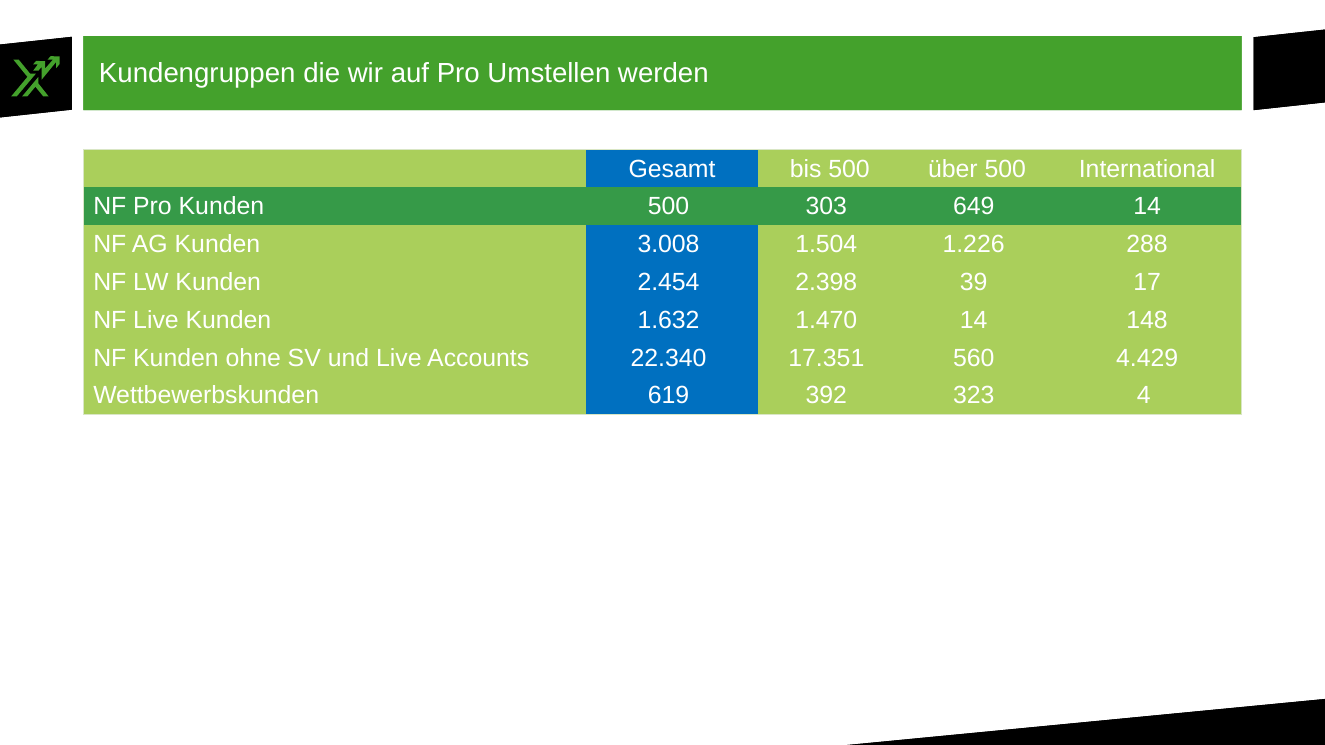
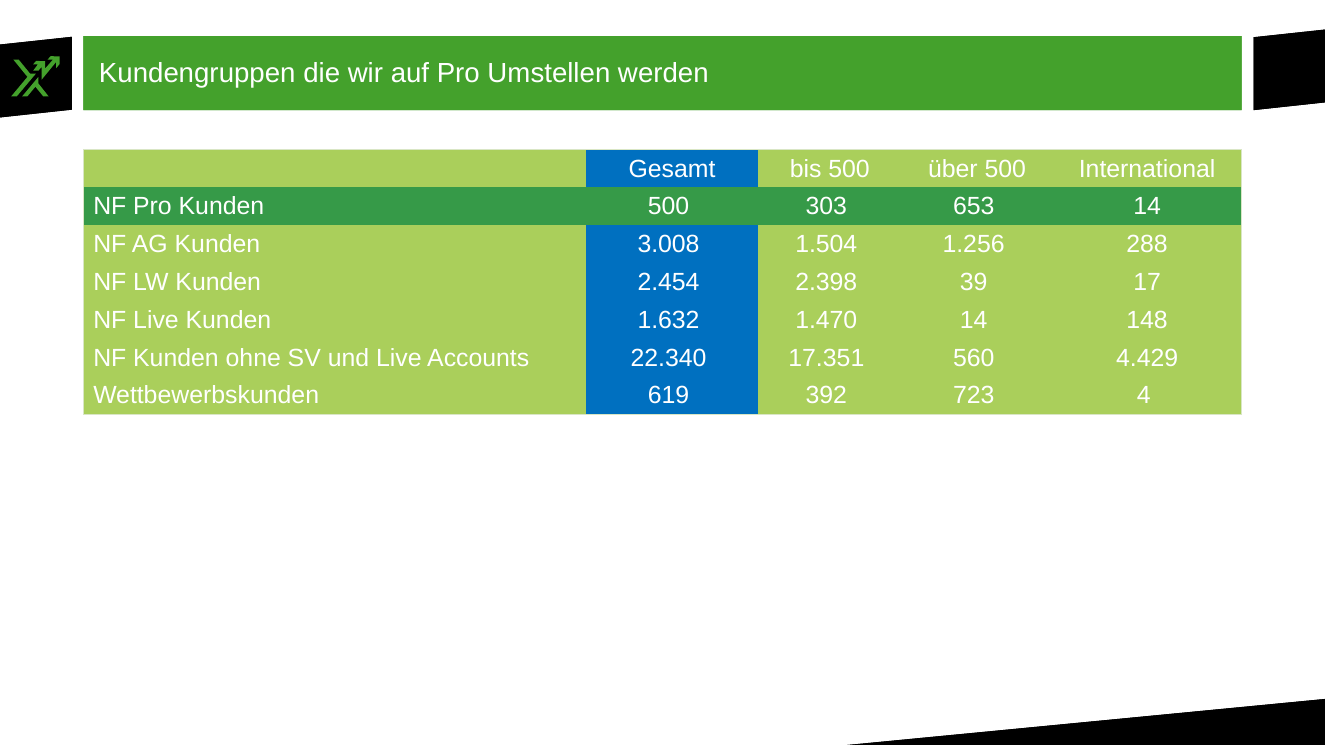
649: 649 -> 653 (974, 207)
1.226: 1.226 -> 1.256 (974, 245)
323: 323 -> 723 (974, 396)
